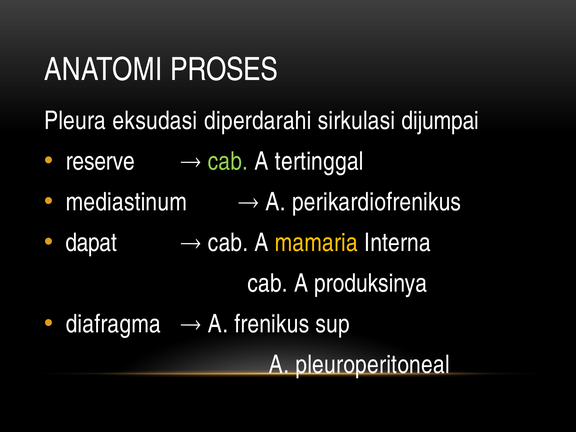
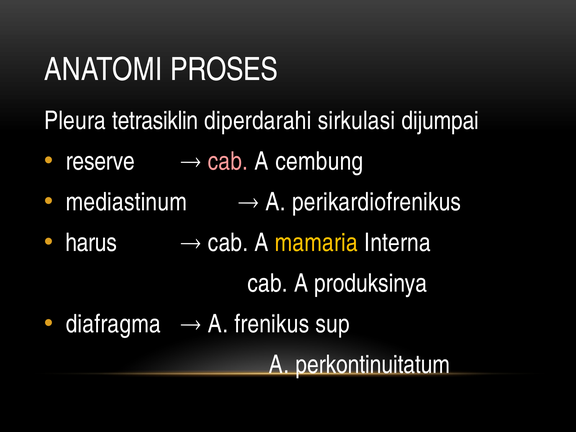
eksudasi: eksudasi -> tetrasiklin (155, 121)
cab colour: light green -> pink (228, 161)
tertinggal: tertinggal -> cembung (319, 161)
dapat: dapat -> harus (91, 243)
pleuroperitoneal: pleuroperitoneal -> perkontinuitatum (373, 365)
